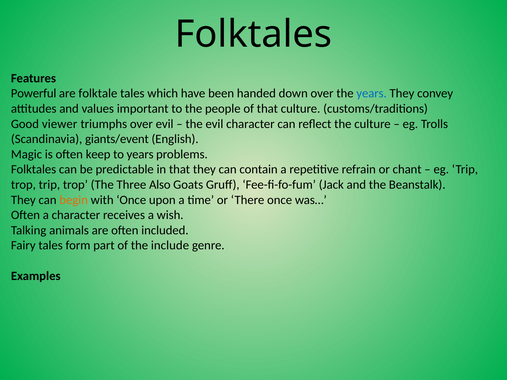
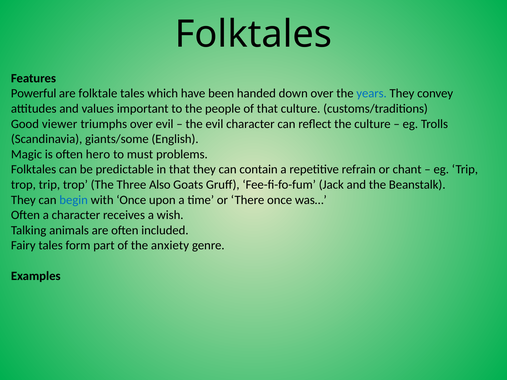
giants/event: giants/event -> giants/some (117, 139)
keep: keep -> hero (98, 154)
to years: years -> must (140, 154)
begin colour: orange -> blue (74, 200)
include: include -> anxiety (170, 246)
